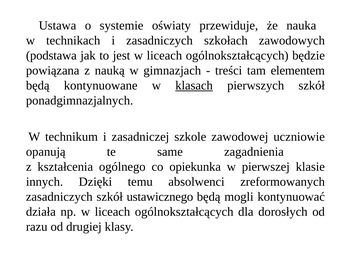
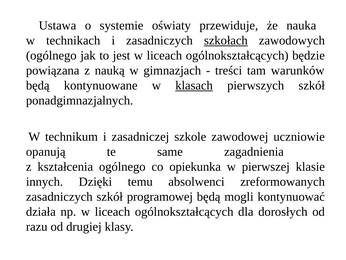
szkołach underline: none -> present (226, 40)
podstawa: podstawa -> ogólnego (51, 55)
elementem: elementem -> warunków (298, 70)
ustawicznego: ustawicznego -> programowej (160, 196)
